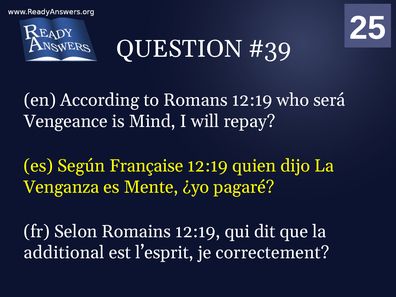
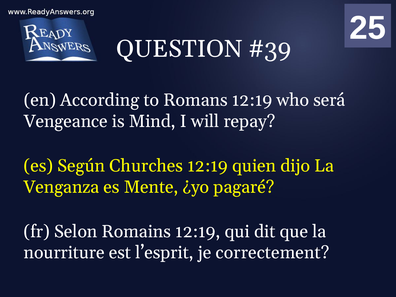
Française: Française -> Churches (146, 166)
additional: additional -> nourriture (64, 253)
